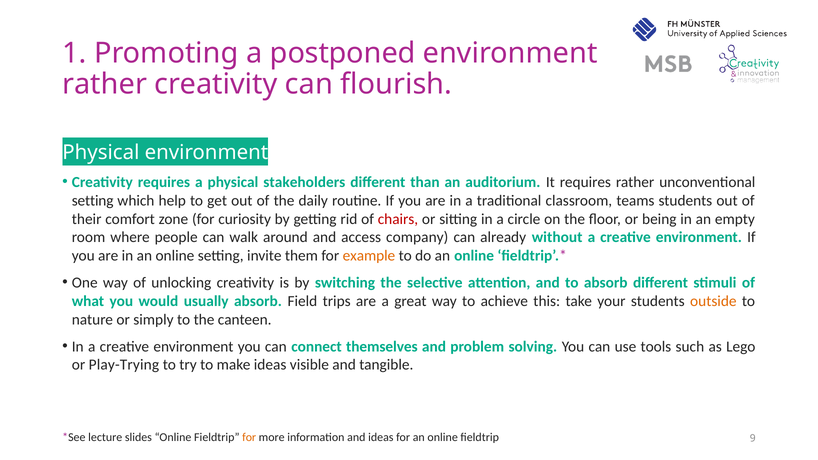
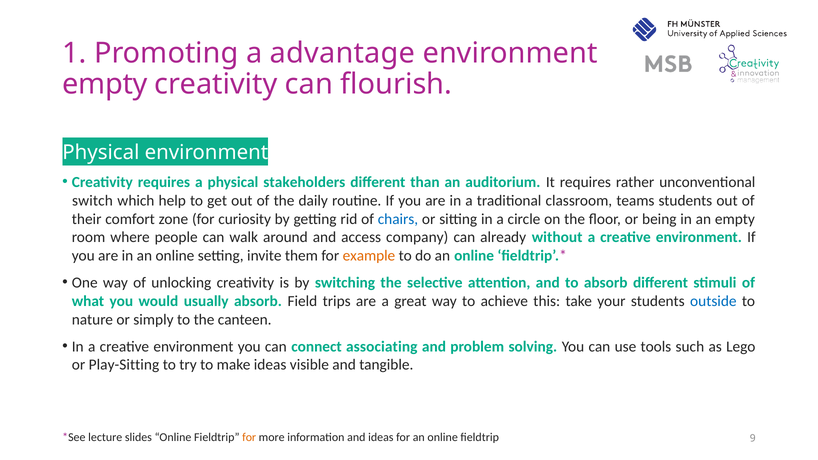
postponed: postponed -> advantage (342, 53)
rather: rather -> empty (105, 84)
setting: setting -> switch (92, 201)
chairs colour: red -> blue (398, 219)
outside colour: orange -> blue (713, 301)
themselves: themselves -> associating (382, 347)
Play-Trying: Play-Trying -> Play-Sitting (124, 365)
